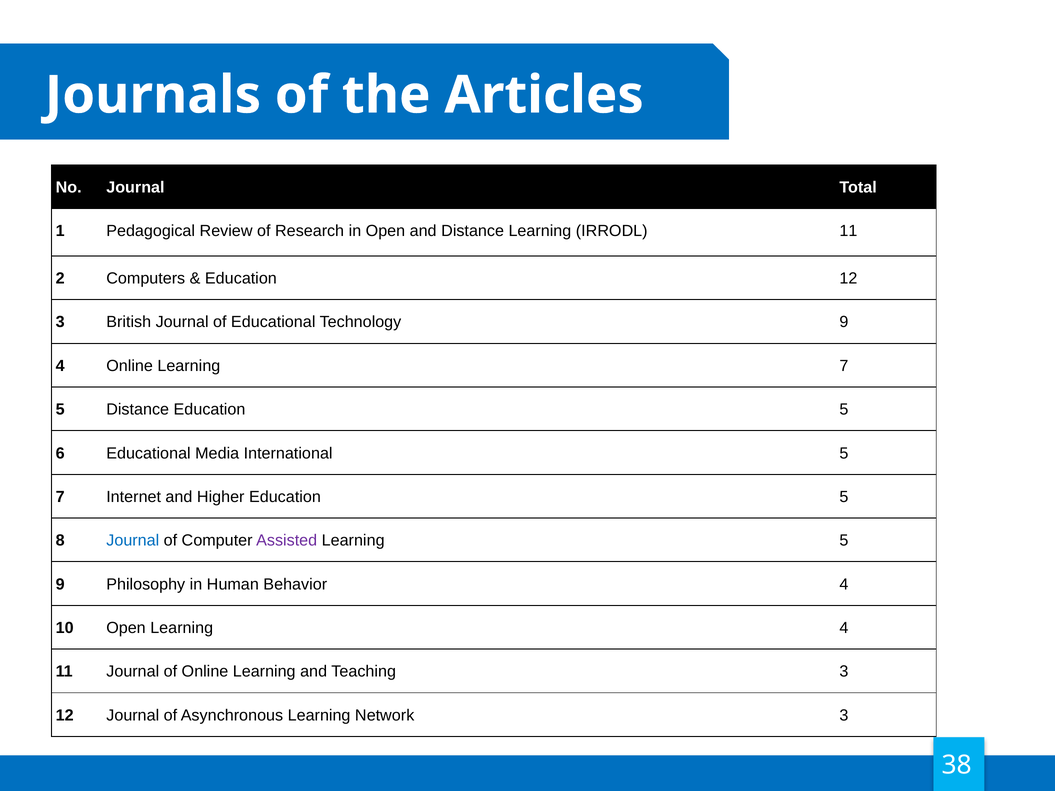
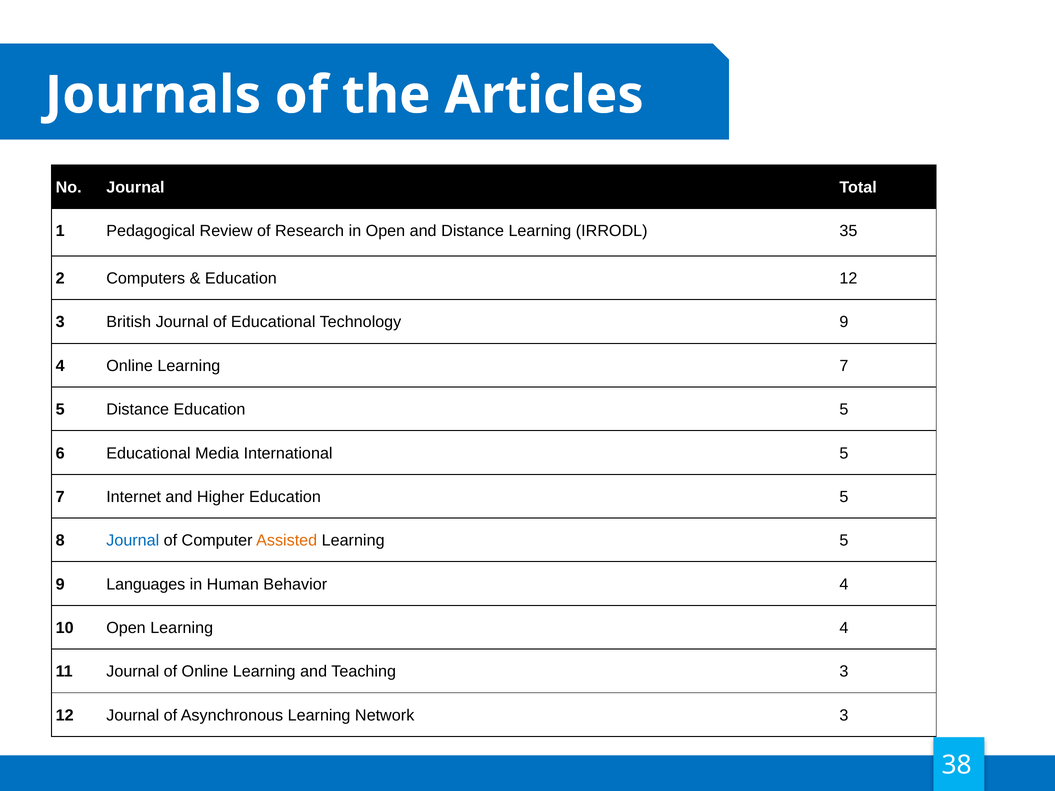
IRRODL 11: 11 -> 35 (848, 231)
Assisted colour: purple -> orange (287, 541)
Philosophy: Philosophy -> Languages (146, 584)
